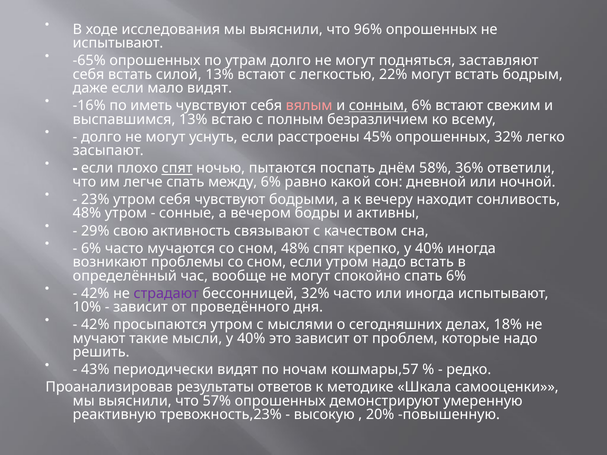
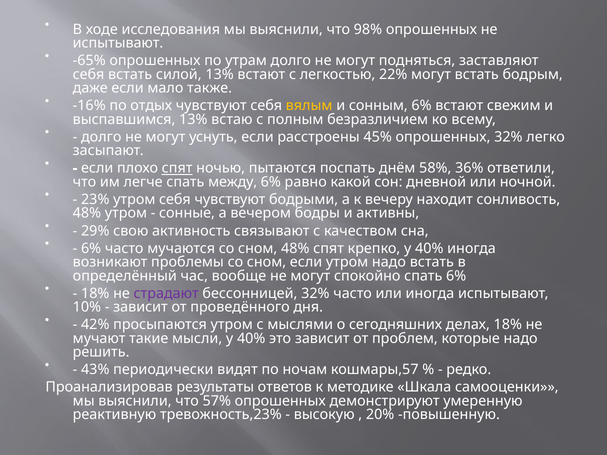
96%: 96% -> 98% (368, 29)
мало видят: видят -> также (210, 88)
иметь: иметь -> отдых (151, 106)
вялым colour: pink -> yellow (309, 106)
сонным underline: present -> none (378, 106)
42%: 42% -> 18% (95, 294)
